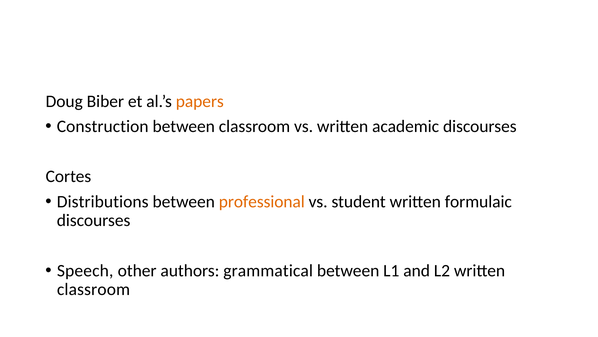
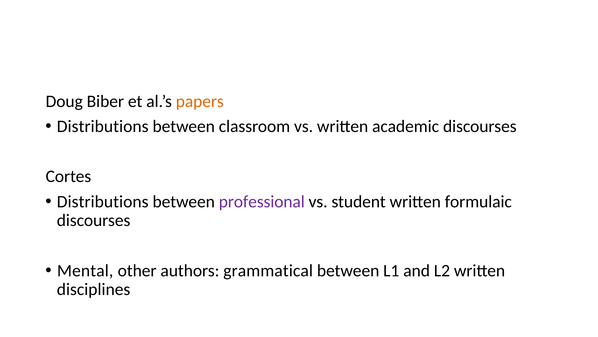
Construction: Construction -> Distributions (103, 126)
professional colour: orange -> purple (262, 201)
Speech: Speech -> Mental (85, 270)
classroom: classroom -> disciplines (94, 289)
